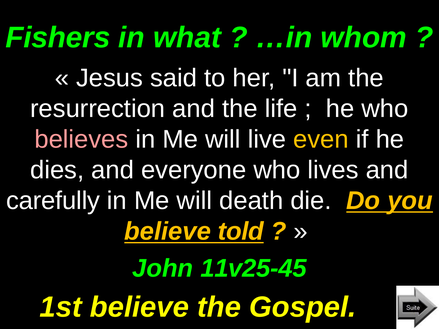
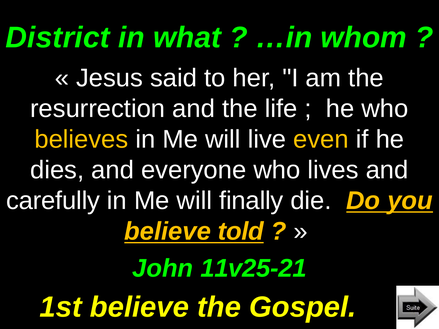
Fishers: Fishers -> District (58, 38)
believes colour: pink -> yellow (81, 140)
death: death -> finally (251, 201)
11v25-45: 11v25-45 -> 11v25-21 (254, 269)
